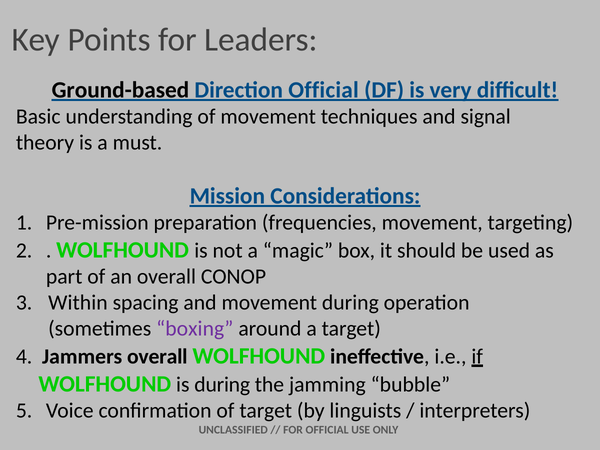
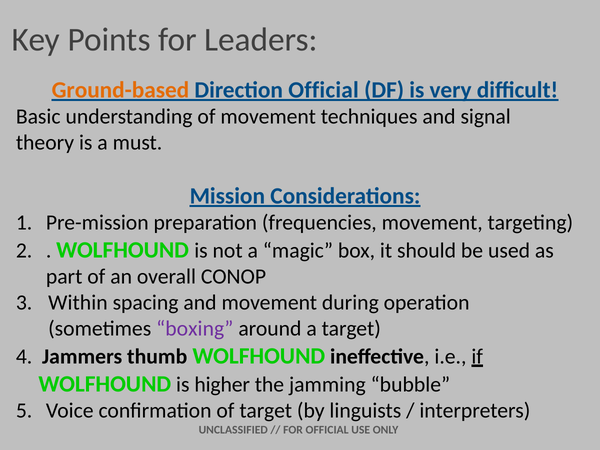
Ground-based colour: black -> orange (120, 90)
Jammers overall: overall -> thumb (157, 356)
is during: during -> higher (222, 384)
